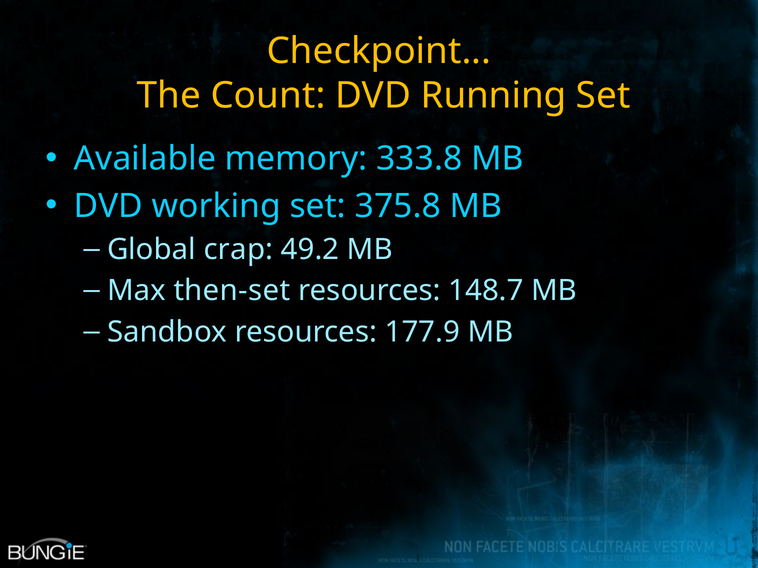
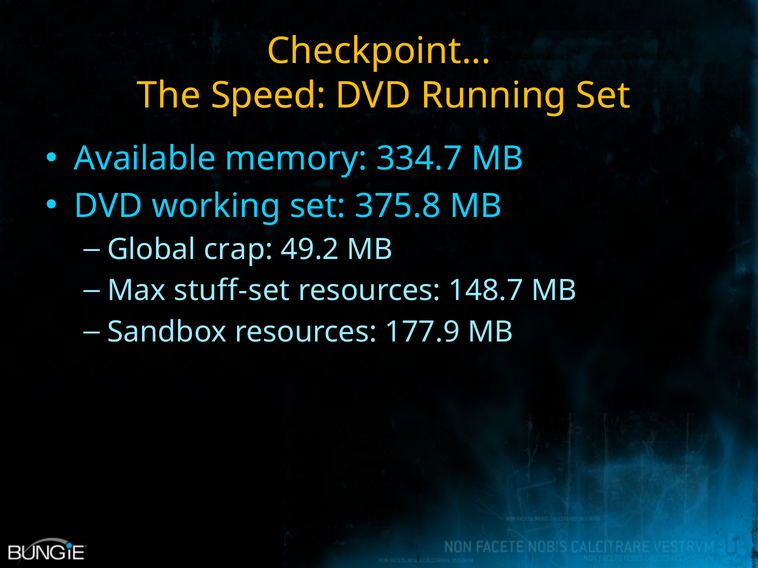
Count: Count -> Speed (268, 95)
333.8: 333.8 -> 334.7 (419, 159)
then-set: then-set -> stuff-set (232, 291)
